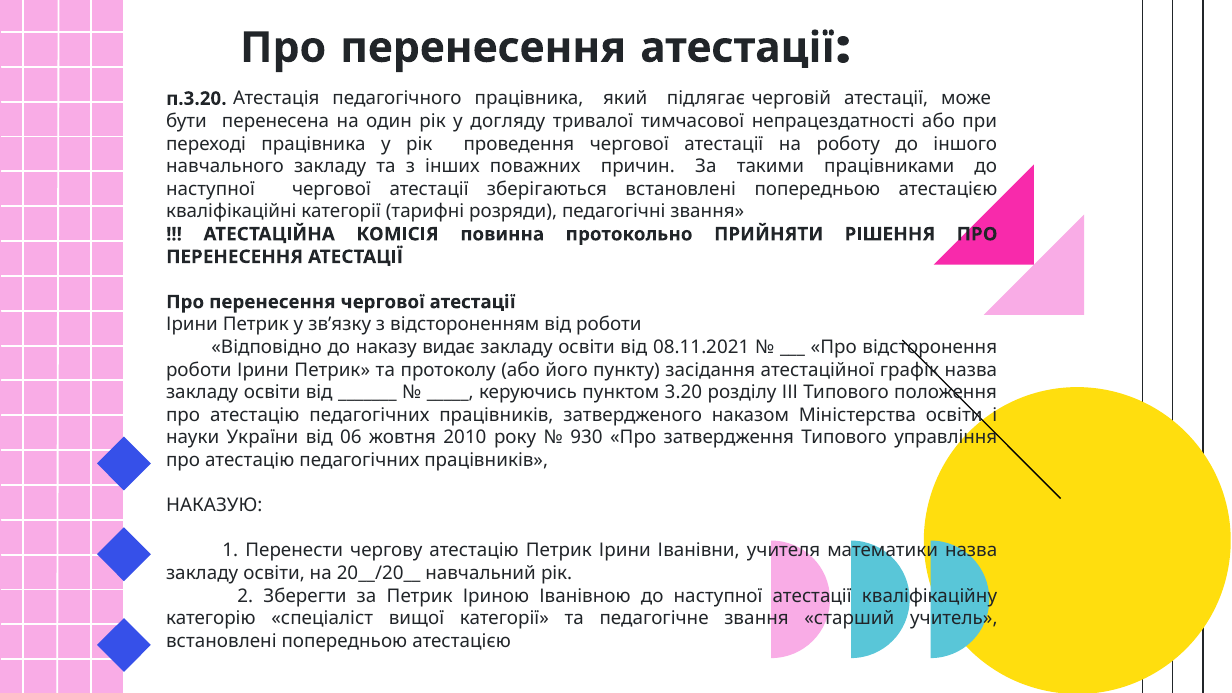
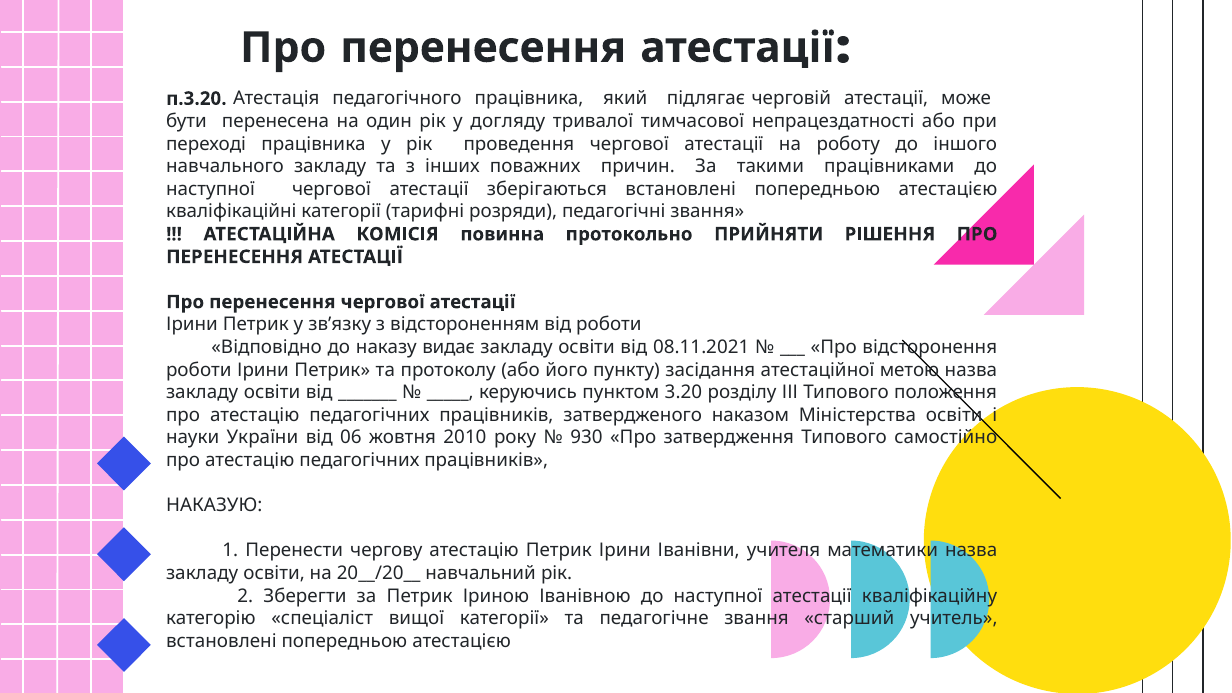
графік: графік -> метою (910, 370)
управління: управління -> самостійно (946, 438)
